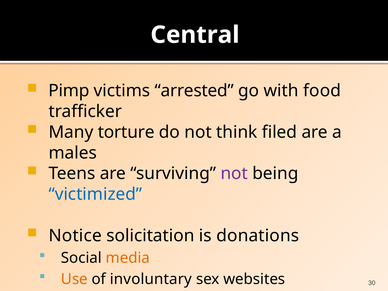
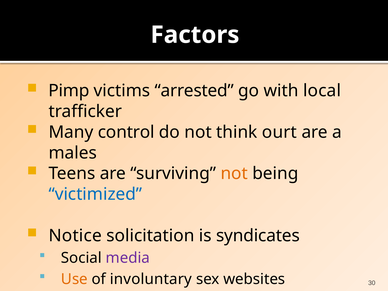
Central: Central -> Factors (195, 35)
food: food -> local (322, 91)
torture: torture -> control (126, 132)
filed: filed -> ourt (279, 132)
not colour: purple -> orange (234, 174)
donations: donations -> syndicates (258, 236)
media colour: orange -> purple (128, 258)
